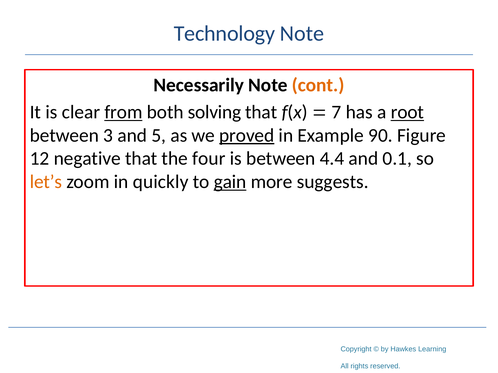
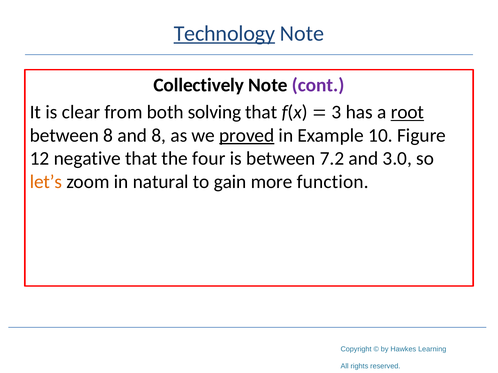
Technology underline: none -> present (224, 33)
Necessarily: Necessarily -> Collectively (199, 85)
cont colour: orange -> purple (318, 85)
from underline: present -> none (123, 112)
7: 7 -> 3 (336, 112)
between 3: 3 -> 8 (108, 136)
and 5: 5 -> 8 (159, 136)
90: 90 -> 10 (381, 136)
4.4: 4.4 -> 7.2 (332, 159)
0.1: 0.1 -> 3.0 (397, 159)
quickly: quickly -> natural (161, 182)
gain underline: present -> none (230, 182)
suggests: suggests -> function (333, 182)
